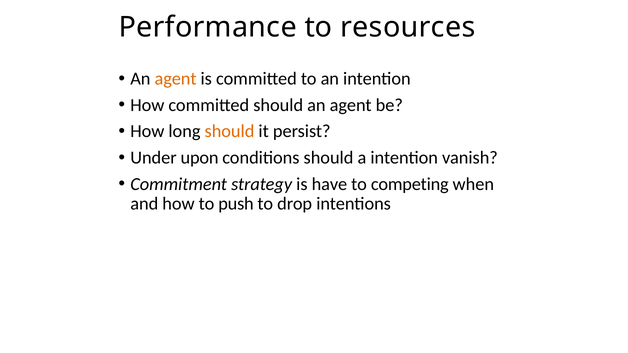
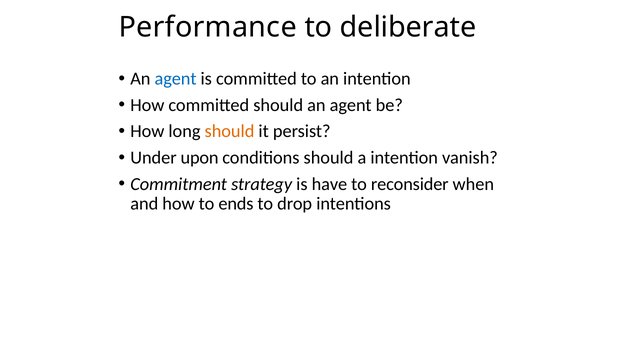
resources: resources -> deliberate (408, 27)
agent colour: orange -> blue (176, 79)
competing: competing -> reconsider (410, 184)
push: push -> ends (236, 204)
